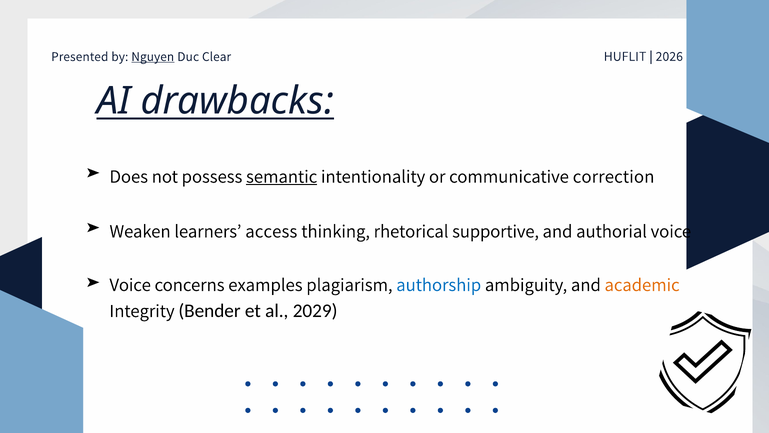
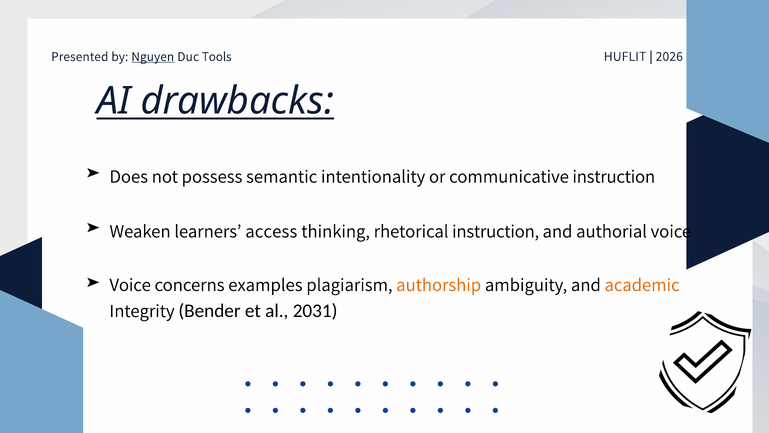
Clear: Clear -> Tools (217, 57)
semantic underline: present -> none (282, 176)
communicative correction: correction -> instruction (614, 176)
rhetorical supportive: supportive -> instruction (496, 231)
authorship colour: blue -> orange (439, 285)
2029: 2029 -> 2031 (315, 310)
